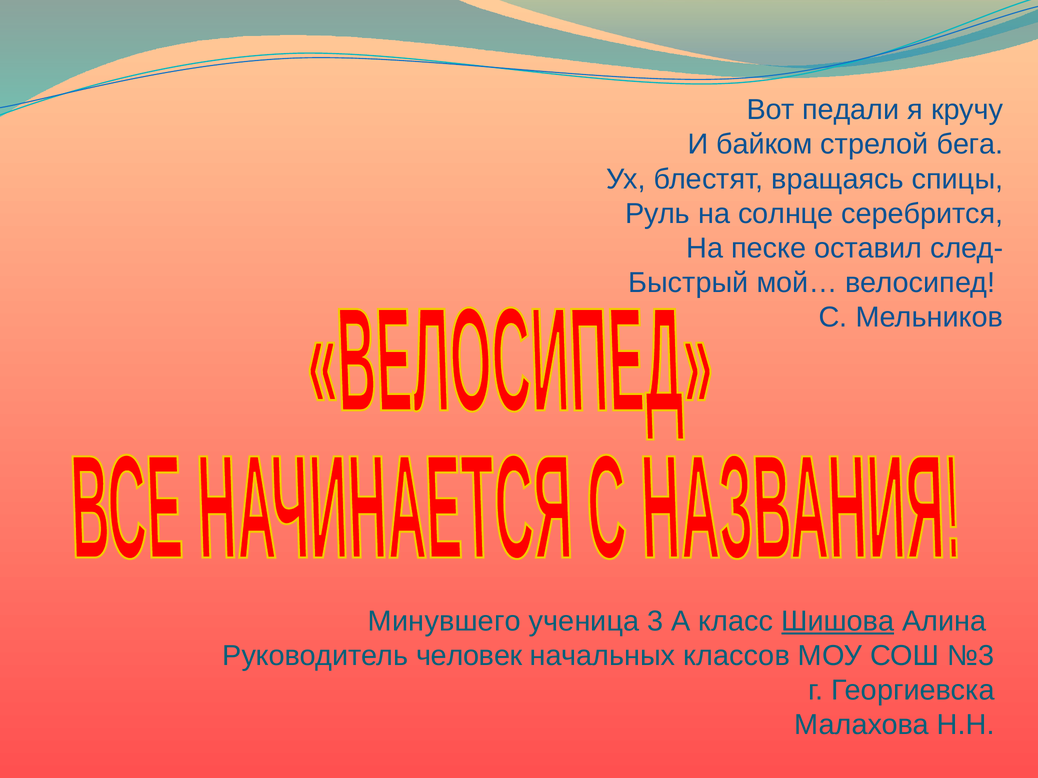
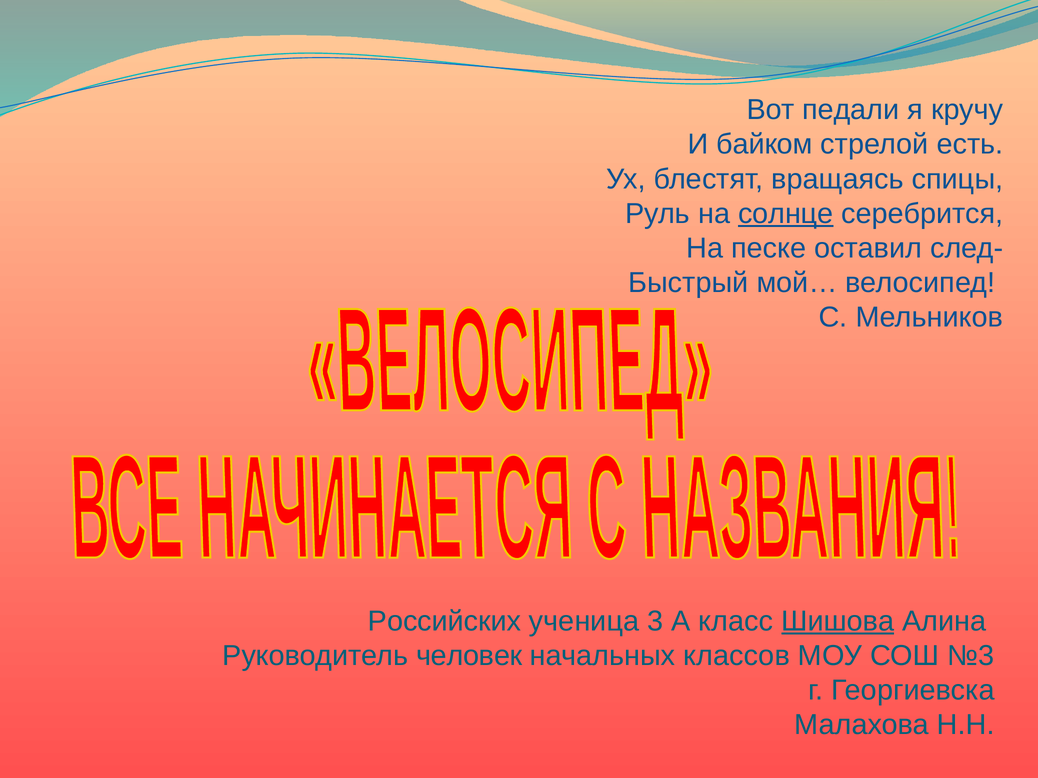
бега: бега -> есть (970, 145)
солнце underline: none -> present (786, 214)
Минувшего: Минувшего -> Российских (445, 621)
